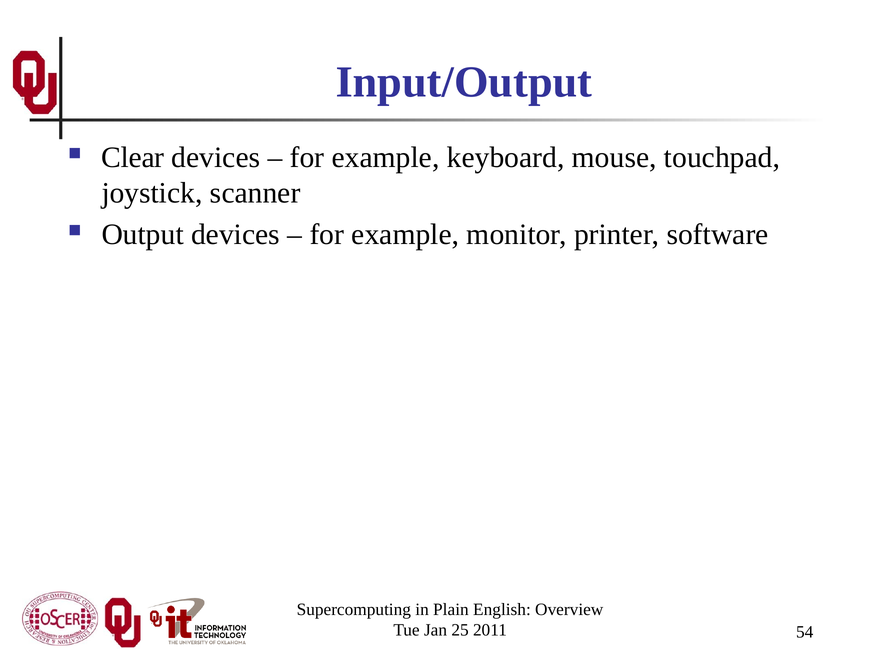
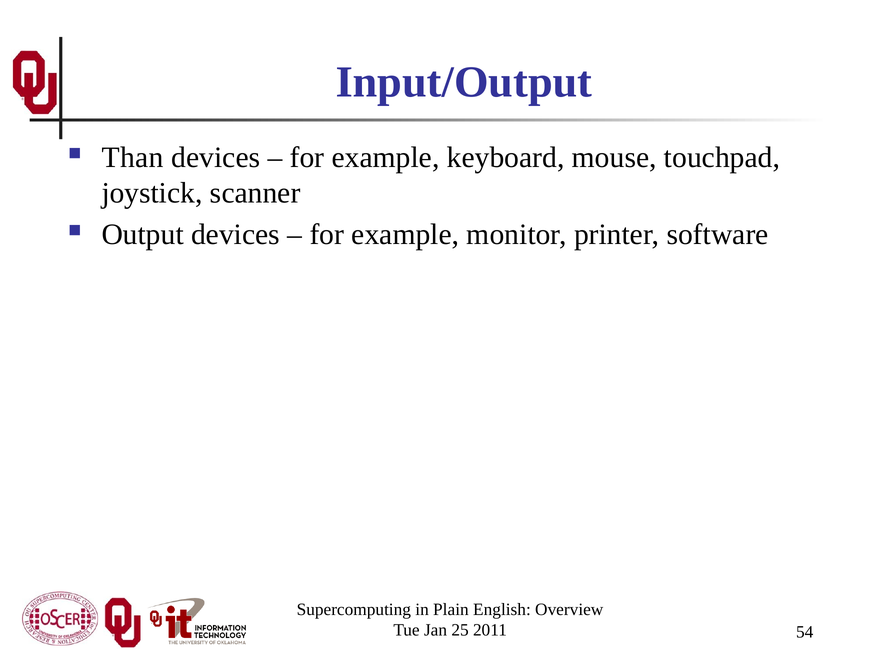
Clear: Clear -> Than (133, 158)
